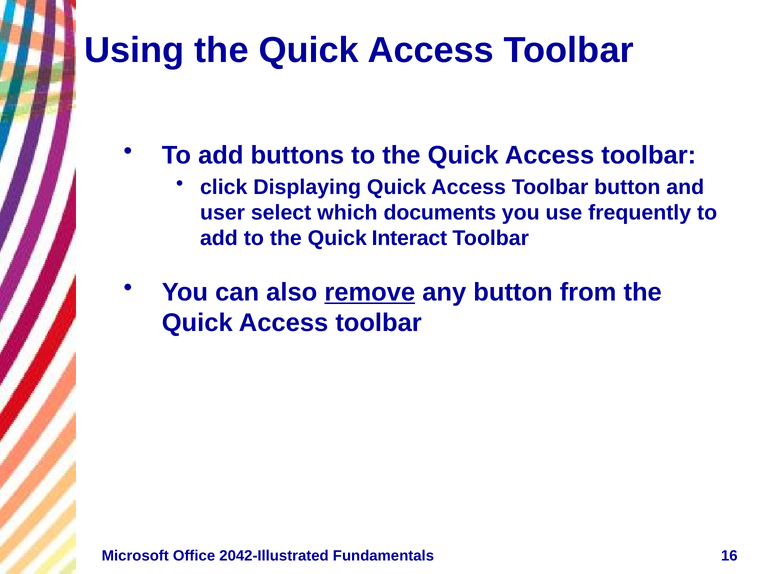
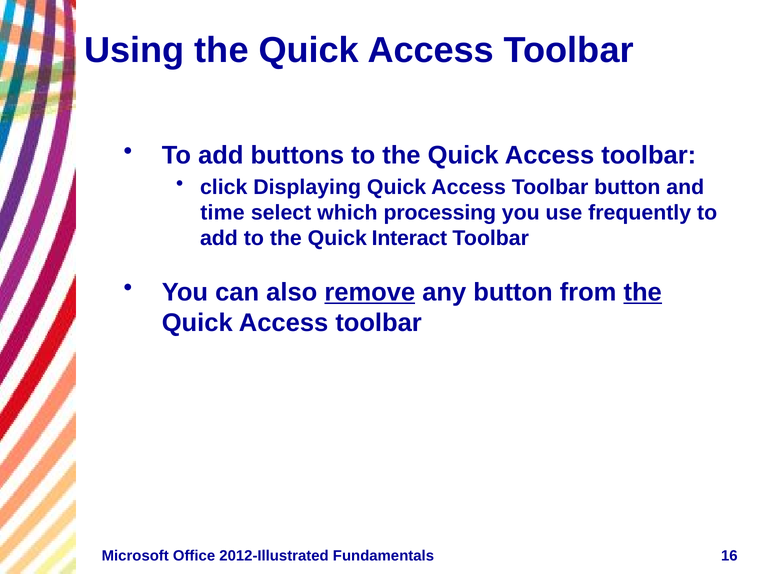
user: user -> time (222, 213)
documents: documents -> processing (440, 213)
the underline: none -> present (643, 292)
2042-Illustrated: 2042-Illustrated -> 2012-Illustrated (274, 556)
